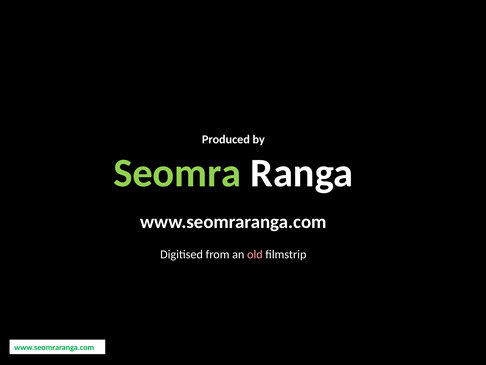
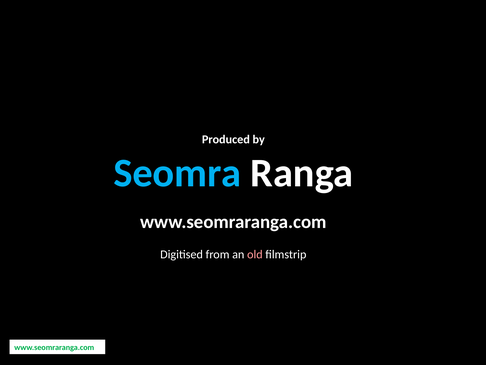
Seomra colour: light green -> light blue (177, 173)
